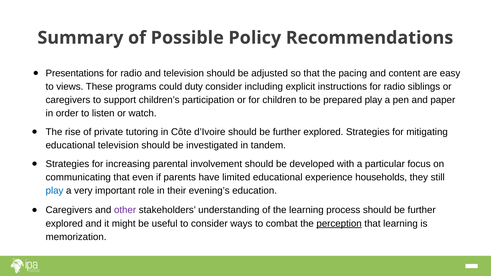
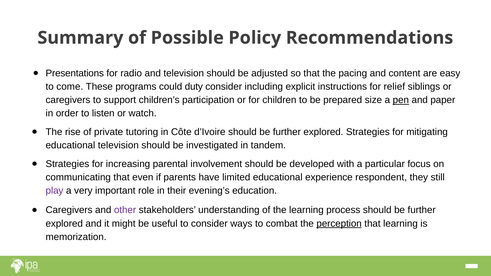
views: views -> come (70, 87)
instructions for radio: radio -> relief (394, 87)
prepared play: play -> size (373, 100)
pen underline: none -> present (401, 100)
households: households -> respondent (381, 177)
play colour: blue -> purple (55, 191)
